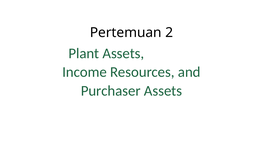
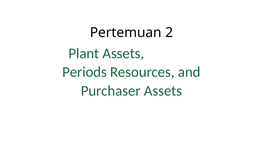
Income: Income -> Periods (85, 72)
